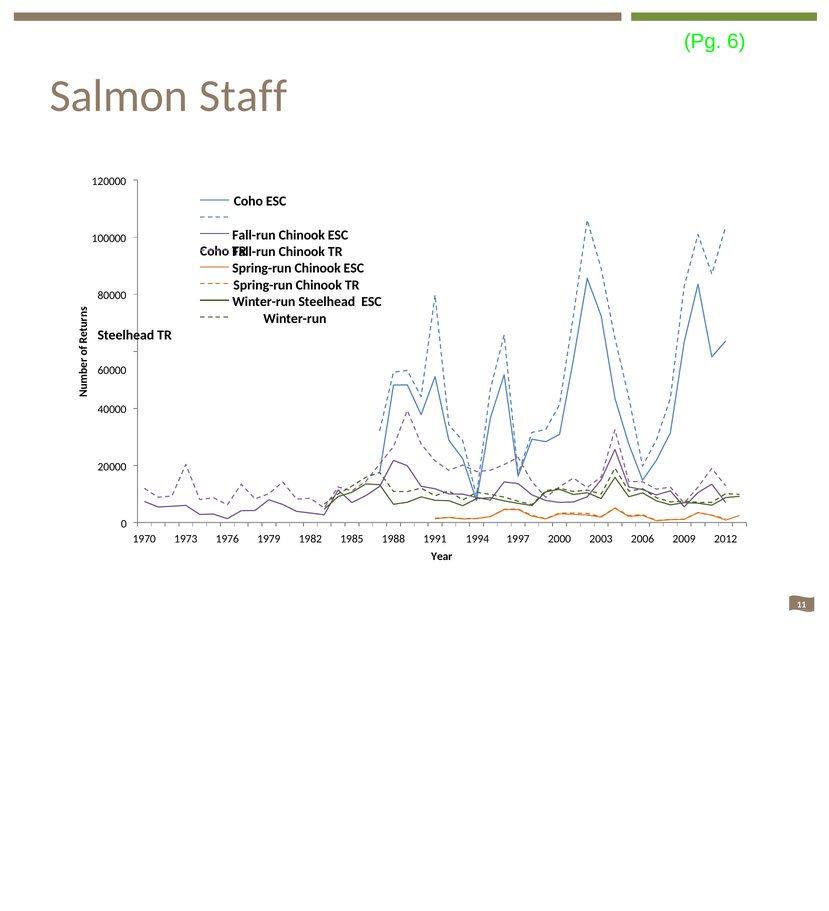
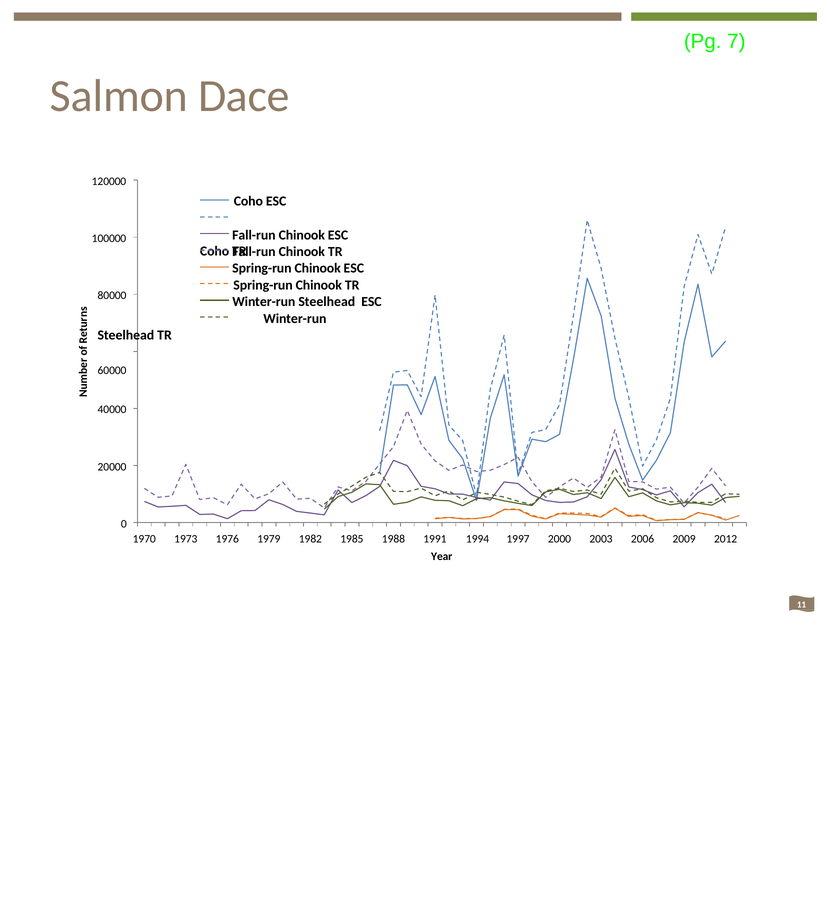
6: 6 -> 7 (736, 41)
Staff: Staff -> Dace (244, 96)
